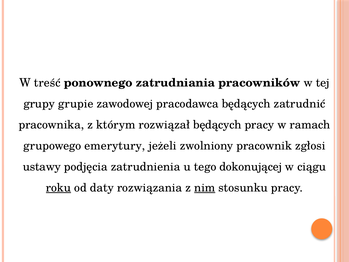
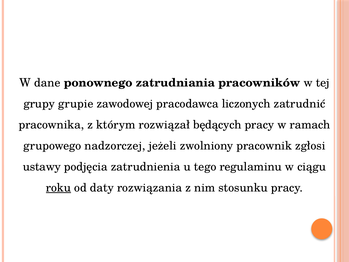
treść: treść -> dane (47, 83)
pracodawca będących: będących -> liczonych (246, 104)
emerytury: emerytury -> nadzorczej (115, 146)
dokonującej: dokonującej -> regulaminu (251, 167)
nim underline: present -> none (205, 188)
